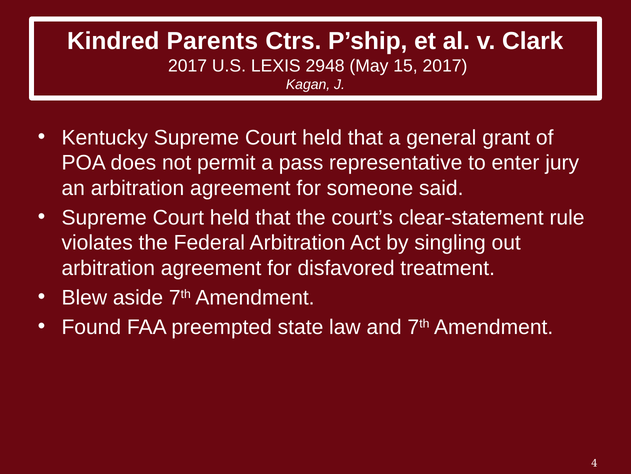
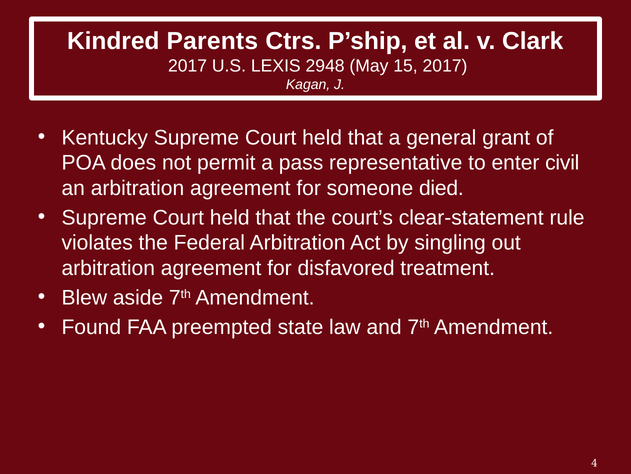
jury: jury -> civil (562, 163)
said: said -> died (441, 188)
